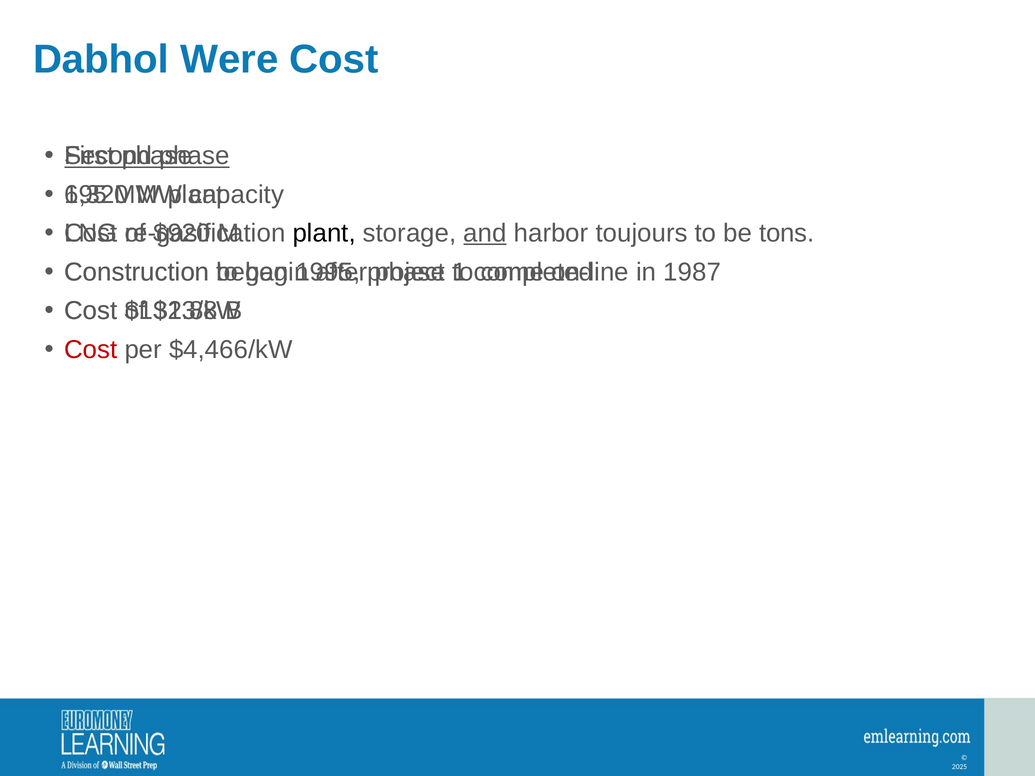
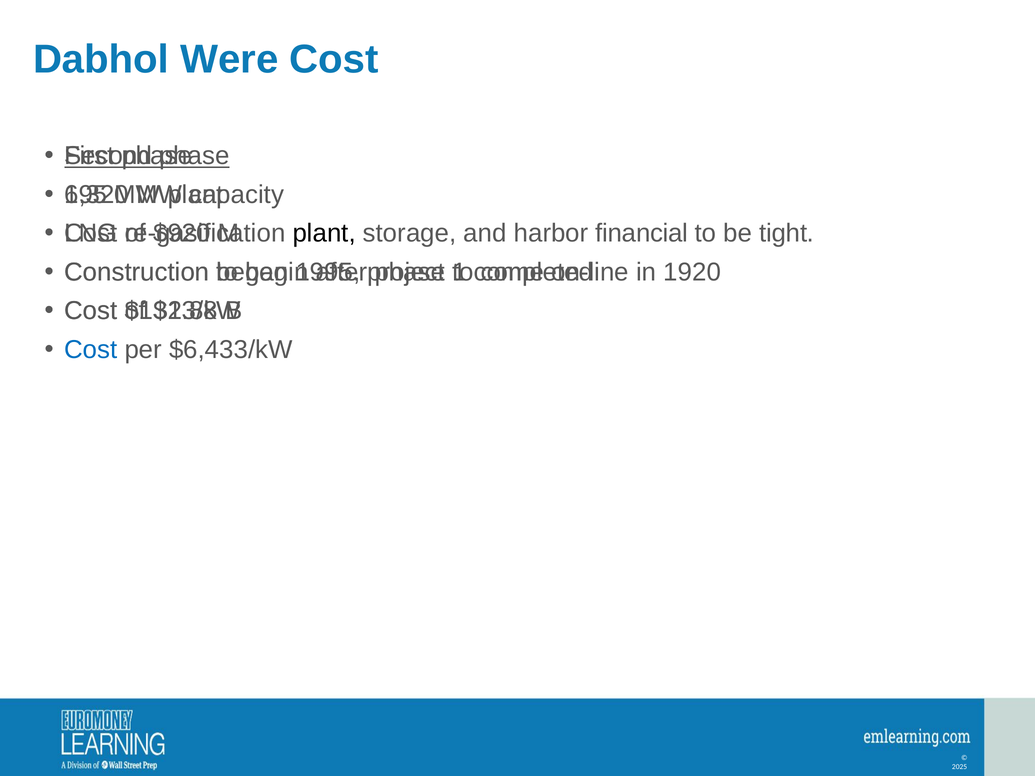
and underline: present -> none (485, 233)
toujours: toujours -> financial (642, 233)
tons: tons -> tight (787, 233)
1987: 1987 -> 1920 (692, 272)
Cost colour: red -> blue (91, 350)
$4,466/kW: $4,466/kW -> $6,433/kW (231, 350)
